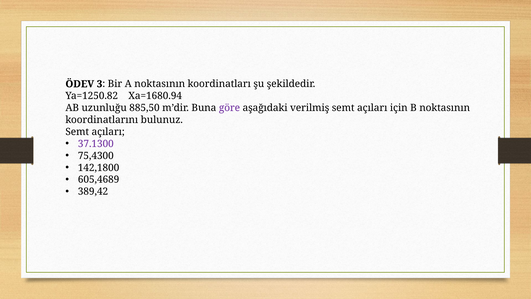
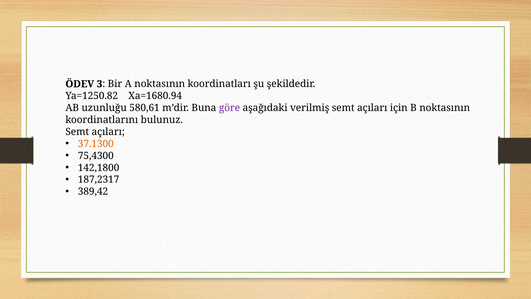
885,50: 885,50 -> 580,61 (144, 108)
37.1300 colour: purple -> orange (96, 144)
605,4689: 605,4689 -> 187,2317 (99, 180)
